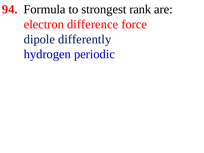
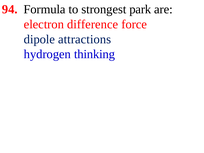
rank: rank -> park (140, 9)
differently: differently -> attractions (85, 39)
periodic: periodic -> thinking (94, 54)
